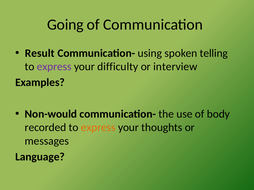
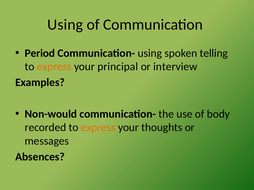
Going: Going -> Using (65, 25)
Result: Result -> Period (40, 53)
express colour: purple -> orange (54, 67)
difficulty: difficulty -> principal (118, 67)
Language: Language -> Absences (40, 157)
